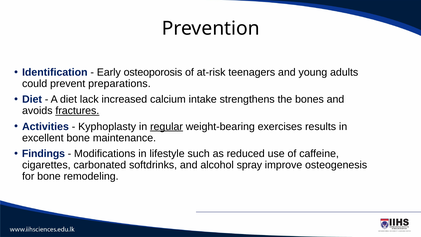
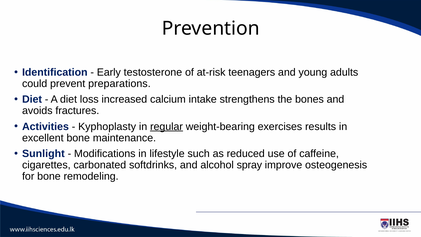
osteoporosis: osteoporosis -> testosterone (153, 72)
lack: lack -> loss (89, 99)
fractures underline: present -> none (77, 111)
Findings: Findings -> Sunlight (43, 154)
